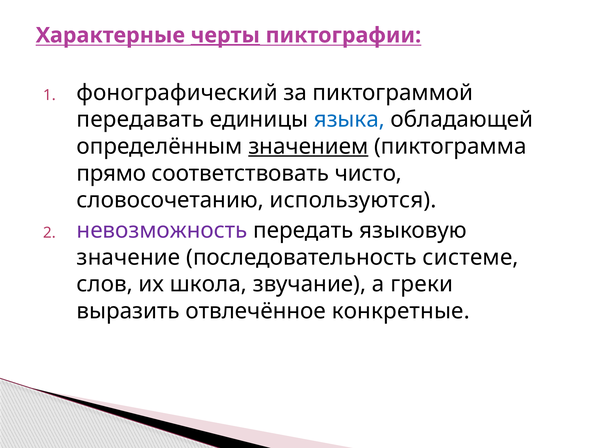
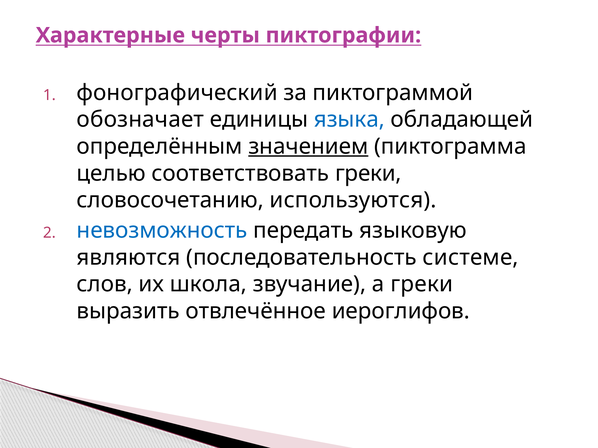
черты underline: present -> none (225, 35)
передавать: передавать -> обозначает (140, 120)
прямо: прямо -> целью (111, 174)
соответствовать чисто: чисто -> греки (368, 174)
невозможность colour: purple -> blue (162, 231)
значение: значение -> являются (129, 258)
конкретные: конкретные -> иероглифов (401, 312)
